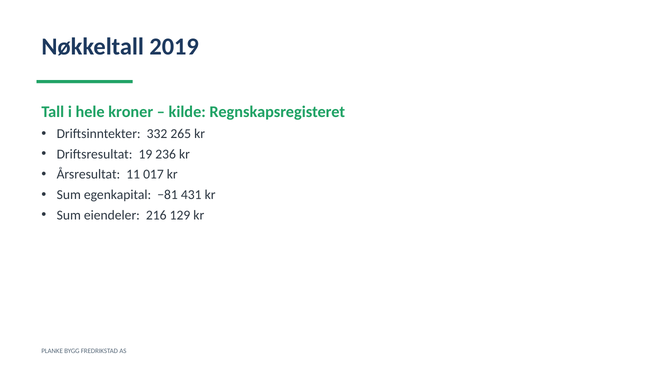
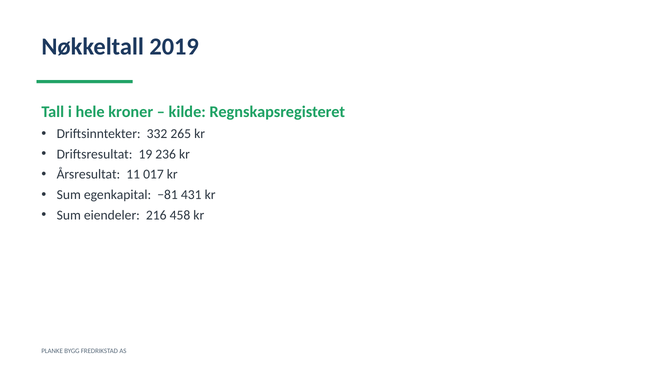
129: 129 -> 458 (180, 215)
